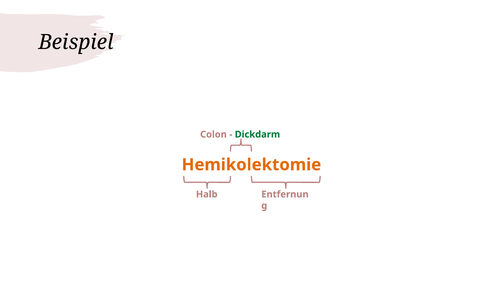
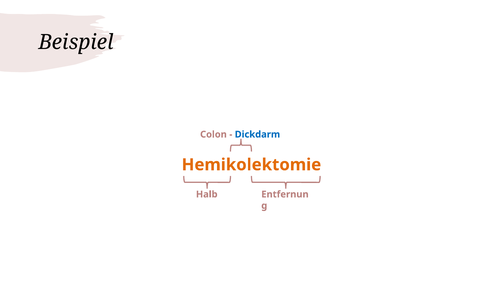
Dickdarm colour: green -> blue (257, 134)
